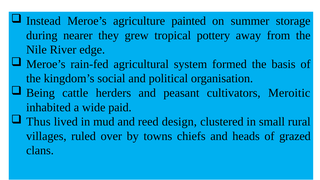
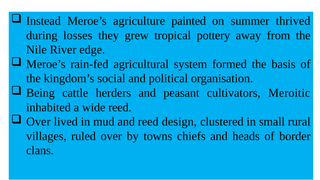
storage: storage -> thrived (293, 21)
nearer: nearer -> losses (78, 35)
wide paid: paid -> reed (120, 107)
Thus: Thus -> Over (38, 122)
grazed: grazed -> border (295, 136)
